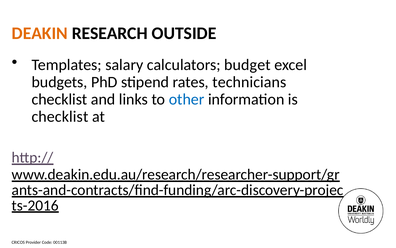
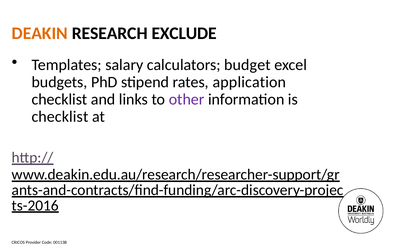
OUTSIDE: OUTSIDE -> EXCLUDE (184, 33)
technicians: technicians -> application (249, 82)
other colour: blue -> purple (187, 99)
